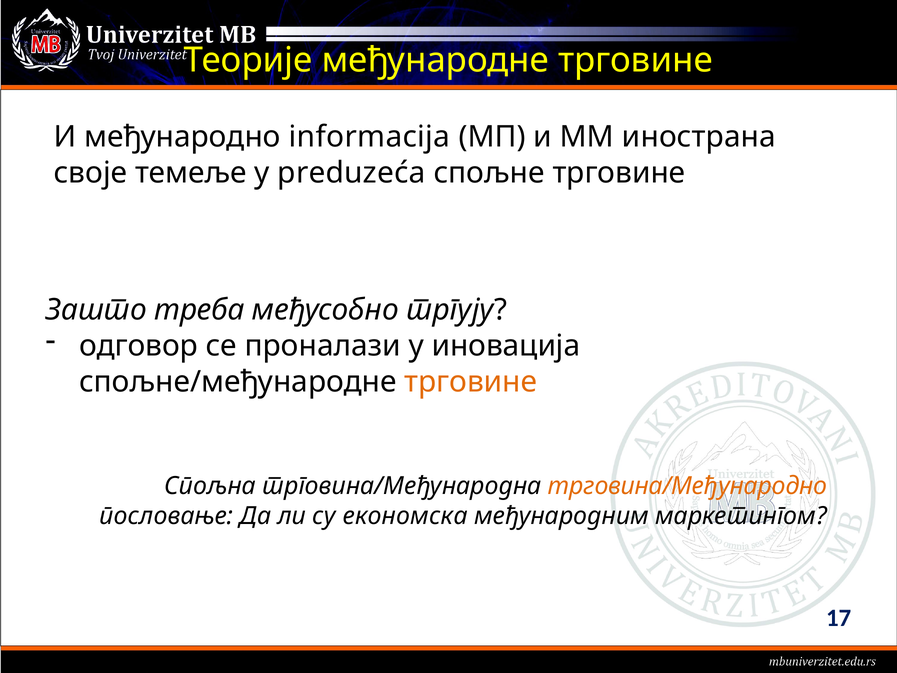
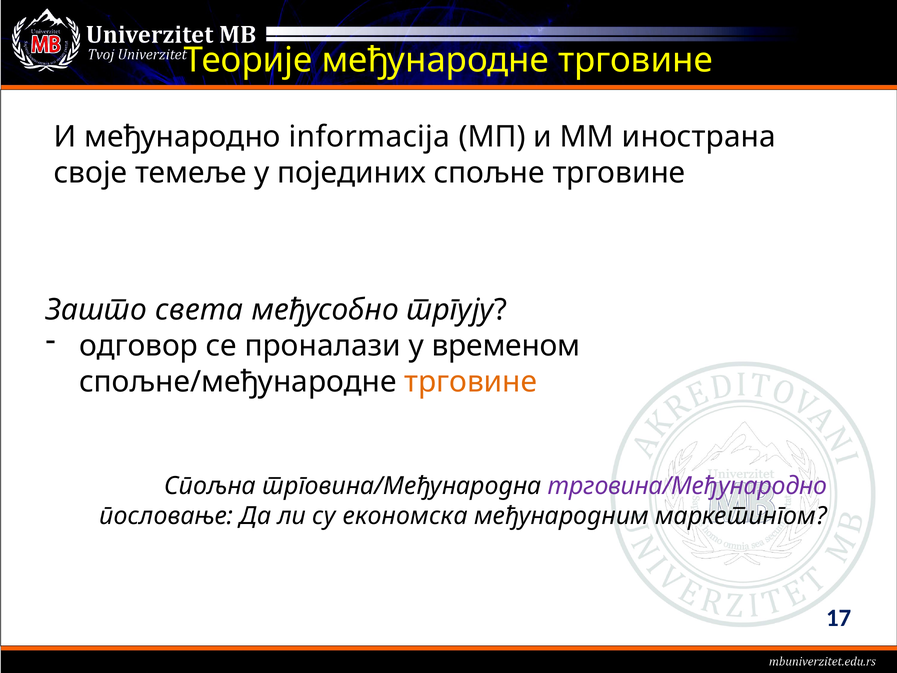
preduzeća: preduzeća -> појединих (352, 173)
треба: треба -> света (199, 310)
иновација: иновација -> временом (506, 346)
трговина/Међународно colour: orange -> purple (688, 486)
